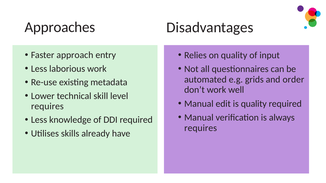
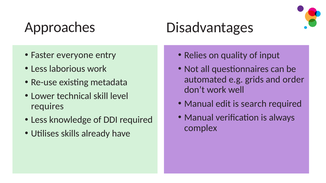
approach: approach -> everyone (75, 55)
is quality: quality -> search (254, 104)
requires: requires -> complex (201, 128)
